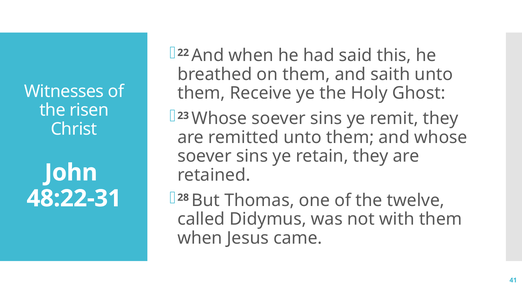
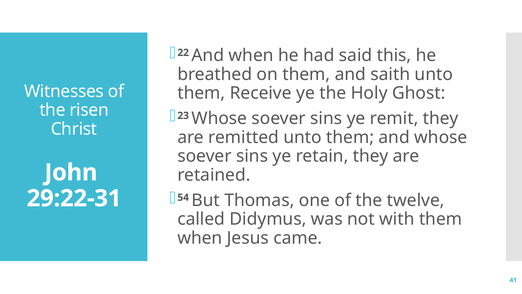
28: 28 -> 54 (183, 197)
48:22-31: 48:22-31 -> 29:22-31 (74, 198)
